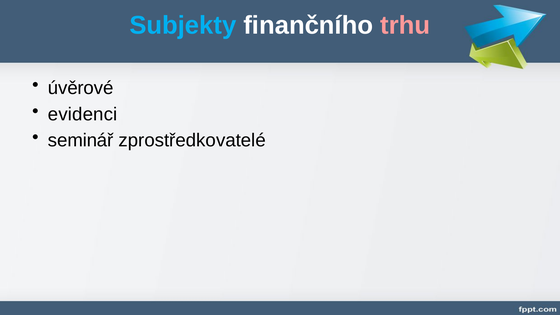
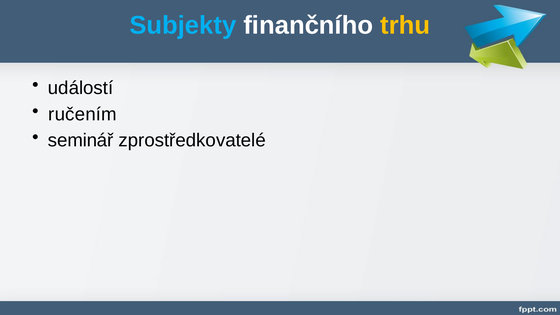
trhu colour: pink -> yellow (405, 25)
úvěrové: úvěrové -> událostí (81, 88)
evidenci: evidenci -> ručením (83, 114)
